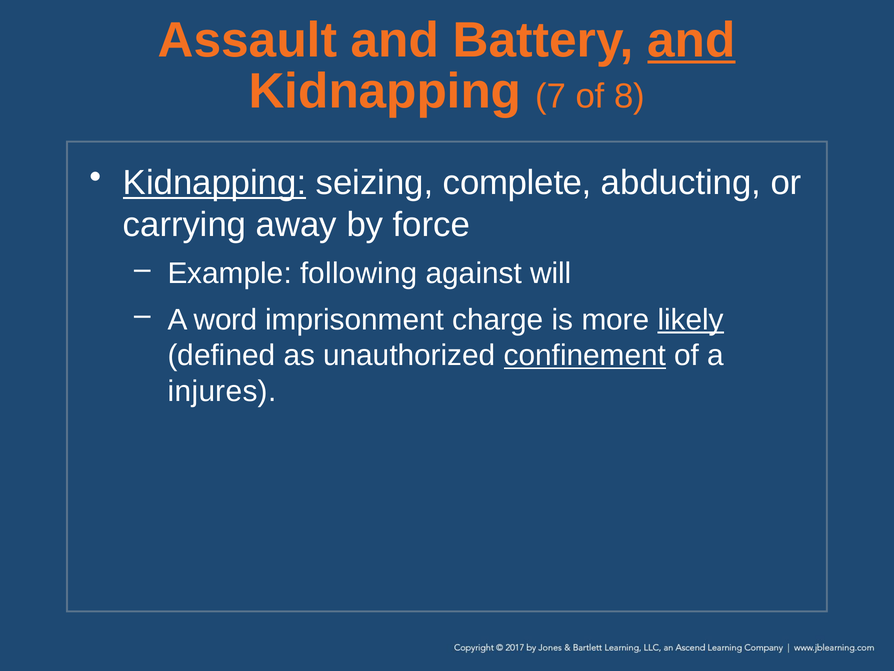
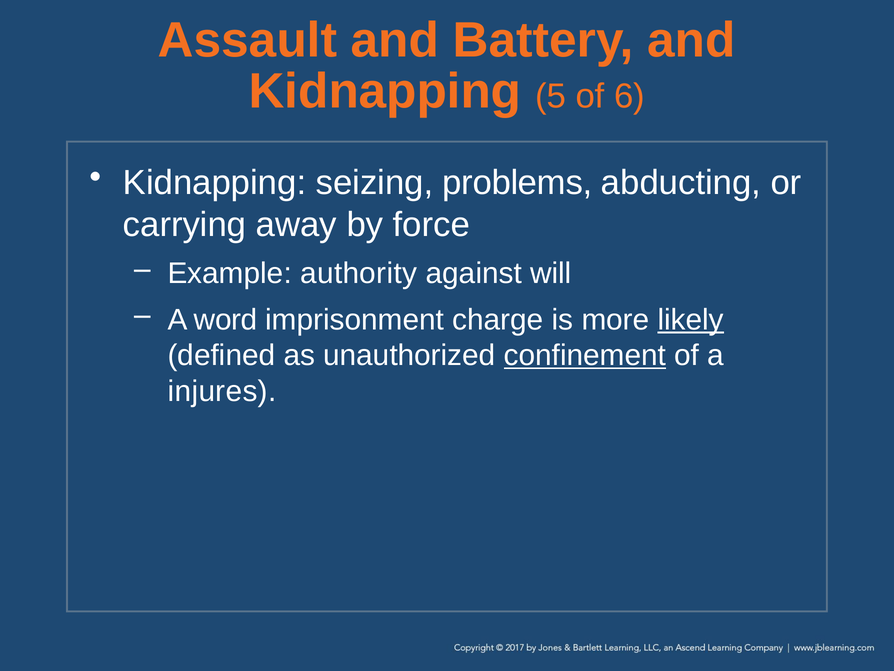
and underline: present -> none (691, 40)
7: 7 -> 5 (551, 96)
8: 8 -> 6 (630, 96)
Kidnapping underline: present -> none (215, 183)
complete: complete -> problems (517, 183)
following: following -> authority (359, 273)
